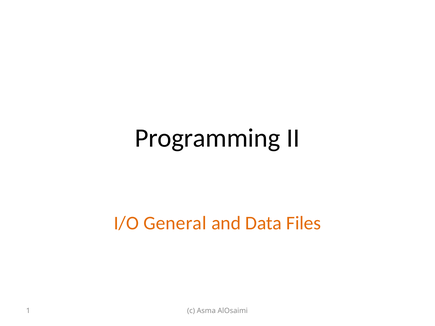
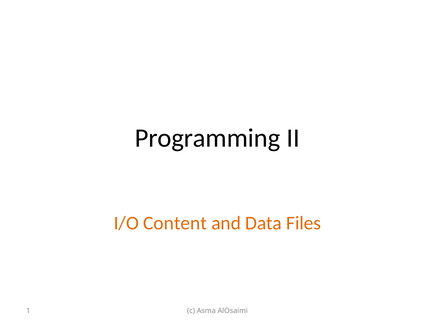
General: General -> Content (175, 223)
